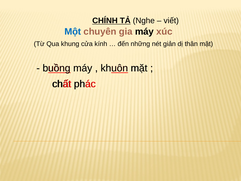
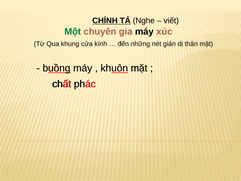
Một colour: blue -> green (73, 32)
